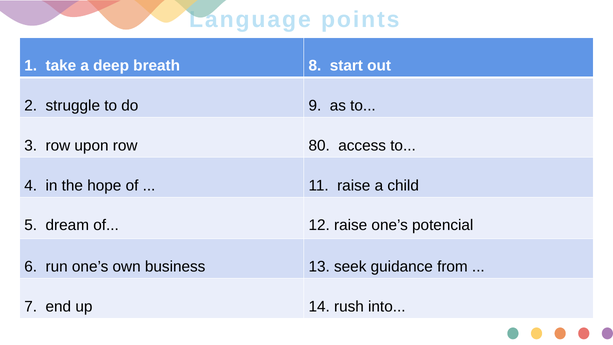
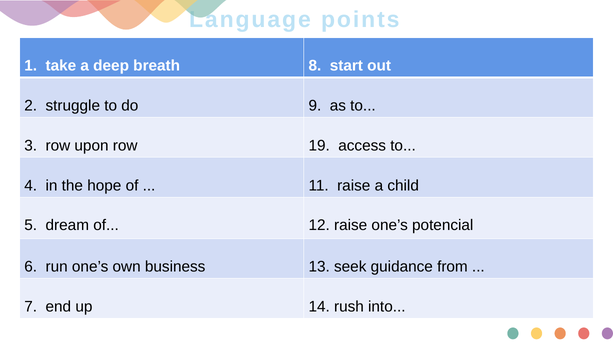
80: 80 -> 19 (319, 146)
